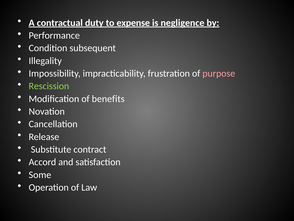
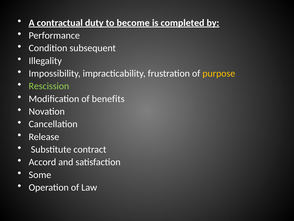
expense: expense -> become (133, 23)
negligence: negligence -> completed (183, 23)
purpose colour: pink -> yellow (219, 73)
